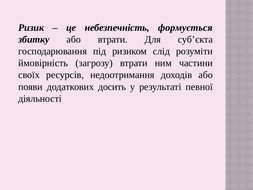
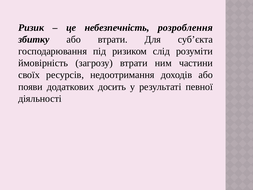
формується: формується -> розроблення (185, 28)
